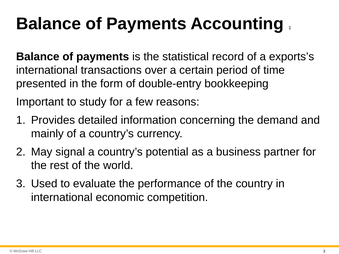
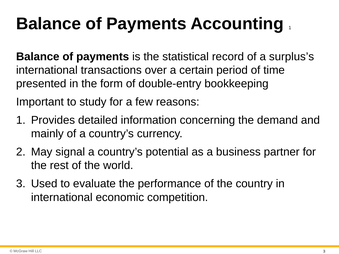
exports’s: exports’s -> surplus’s (292, 57)
